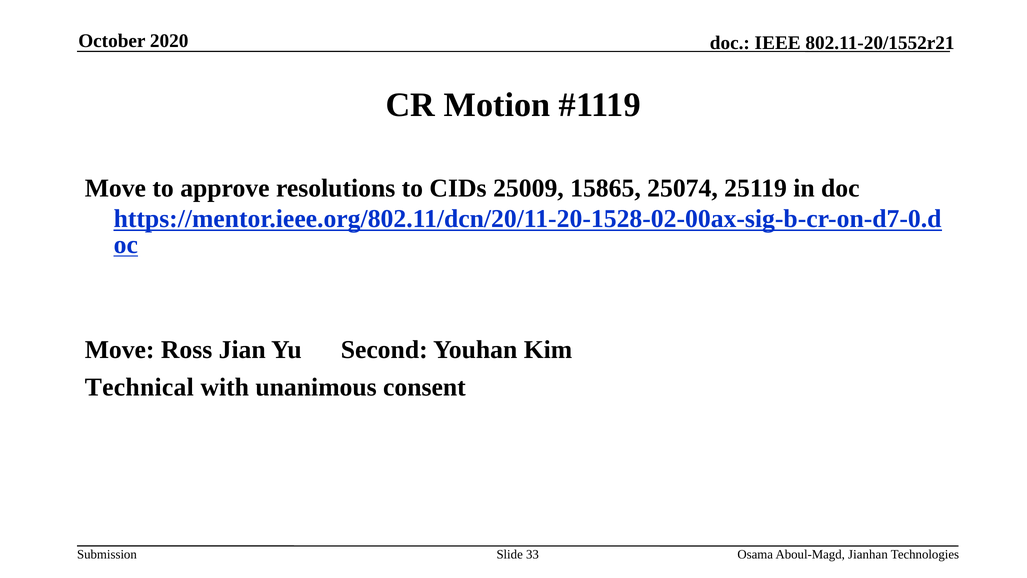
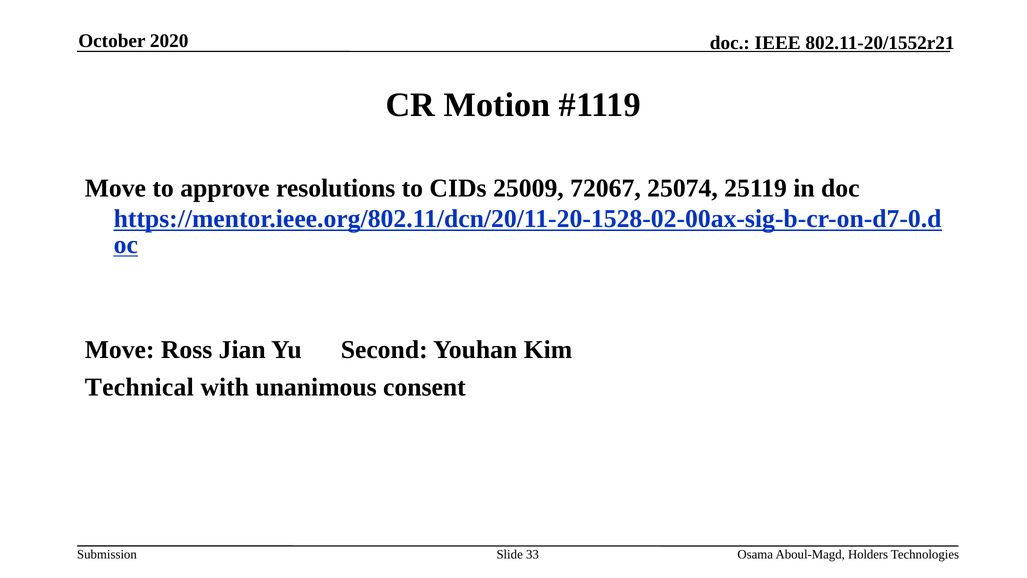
15865: 15865 -> 72067 (605, 188)
Jianhan: Jianhan -> Holders (868, 554)
